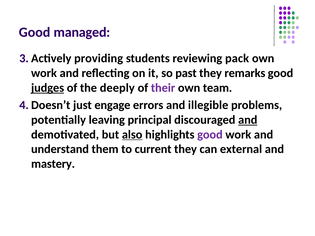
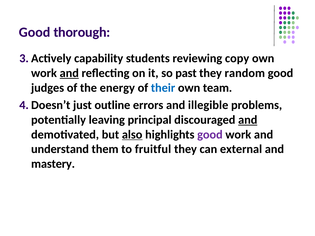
managed: managed -> thorough (82, 32)
providing: providing -> capability (99, 58)
pack: pack -> copy (237, 58)
and underline: none -> present (69, 73)
remarks: remarks -> random (245, 73)
judges underline: present -> none (48, 88)
deeply: deeply -> energy (117, 88)
their colour: purple -> blue (163, 88)
engage: engage -> outline (112, 105)
current: current -> fruitful (153, 149)
